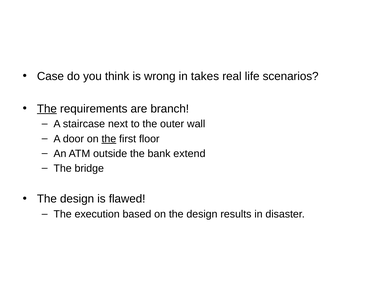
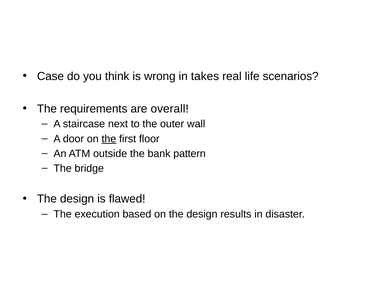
The underline: present -> none (47, 108)
branch: branch -> overall (170, 108)
extend: extend -> pattern (190, 153)
